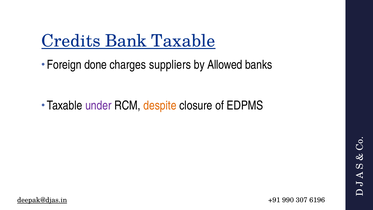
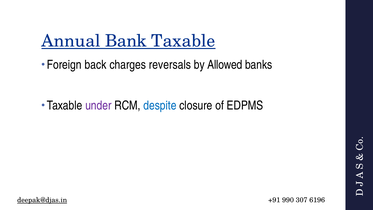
Credits: Credits -> Annual (71, 41)
done: done -> back (95, 65)
suppliers: suppliers -> reversals (170, 65)
despite colour: orange -> blue (160, 105)
